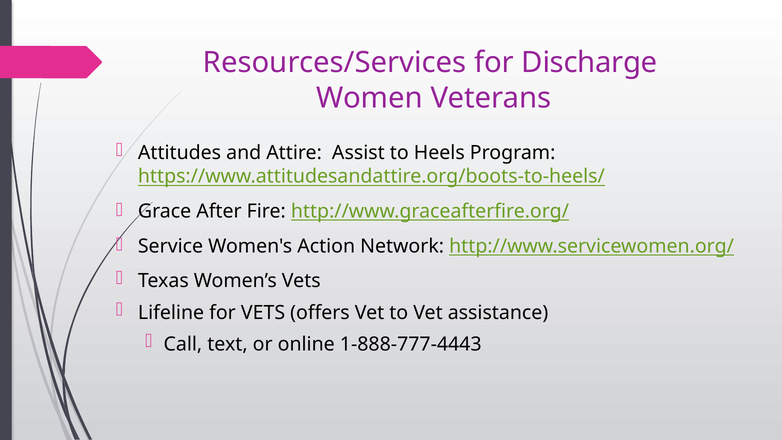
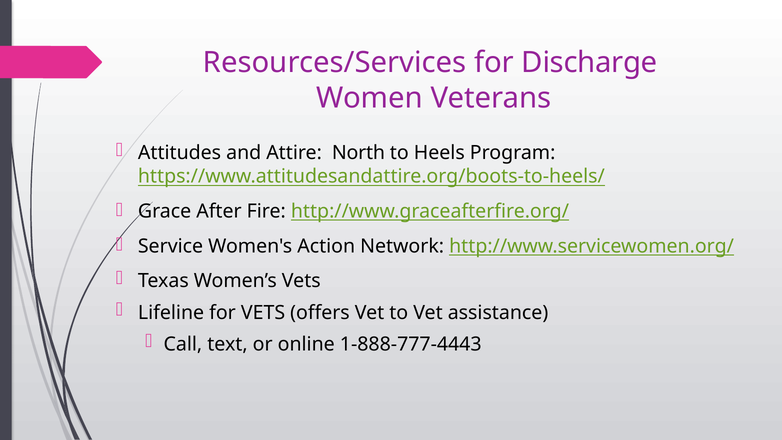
Assist: Assist -> North (358, 153)
